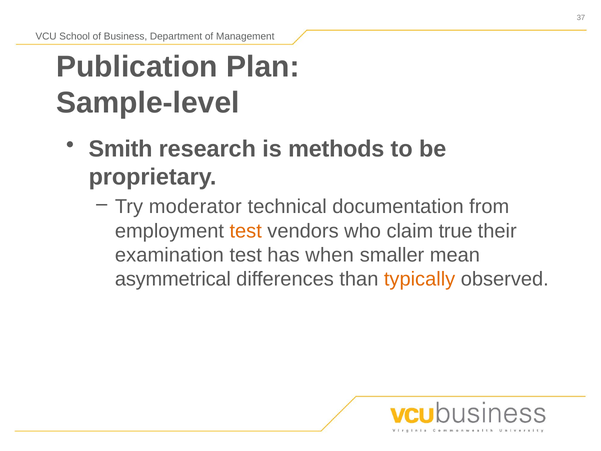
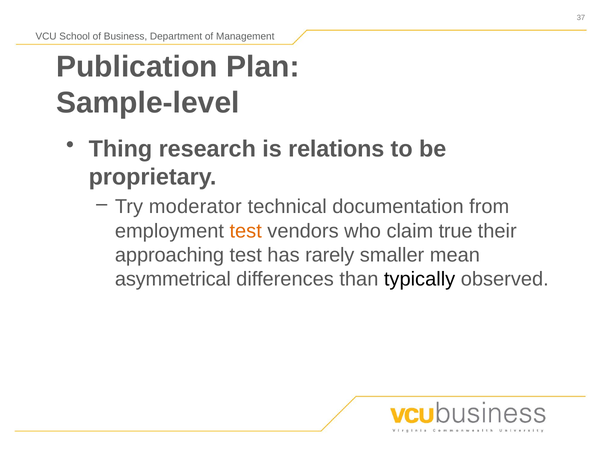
Smith: Smith -> Thing (120, 149)
methods: methods -> relations (336, 149)
examination: examination -> approaching (170, 255)
when: when -> rarely (330, 255)
typically colour: orange -> black (420, 279)
